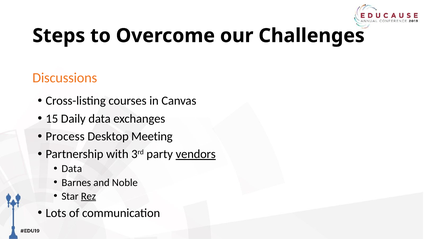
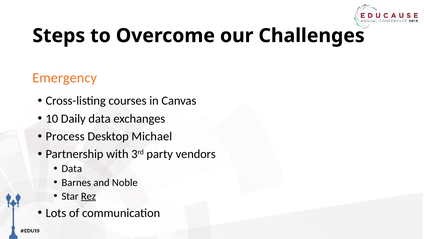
Discussions: Discussions -> Emergency (65, 78)
15: 15 -> 10 (52, 118)
Meeting: Meeting -> Michael (152, 136)
vendors underline: present -> none (196, 154)
